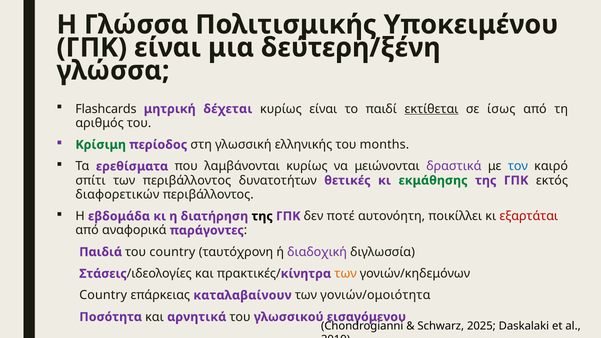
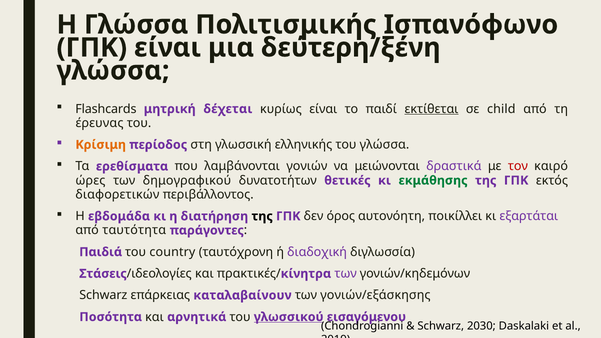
Υποκειμένου: Υποκειμένου -> Ισπανόφωνο (471, 25)
ίσως: ίσως -> child (501, 109)
αριθμός: αριθμός -> έρευνας (100, 123)
Κρίσιμη colour: green -> orange (101, 145)
του months: months -> γλώσσα (384, 145)
λαμβάνονται κυρίως: κυρίως -> γονιών (307, 166)
τον colour: blue -> red (518, 166)
σπίτι: σπίτι -> ώρες (90, 180)
των περιβάλλοντος: περιβάλλοντος -> δημογραφικού (187, 180)
ποτέ: ποτέ -> όρος (341, 216)
εξαρτάται colour: red -> purple (529, 216)
αναφορικά: αναφορικά -> ταυτότητα (134, 230)
των colour: orange -> purple (346, 274)
Country: Country -> Schwarz (103, 295)
γονιών/ομοιότητα: γονιών/ομοιότητα -> γονιών/εξάσκησης (375, 295)
γλωσσικού underline: none -> present (289, 317)
2025: 2025 -> 2030 (481, 326)
